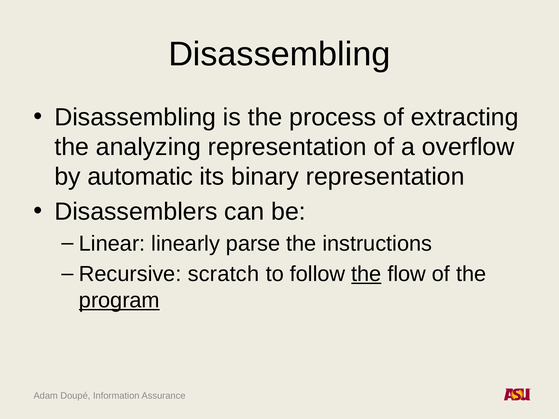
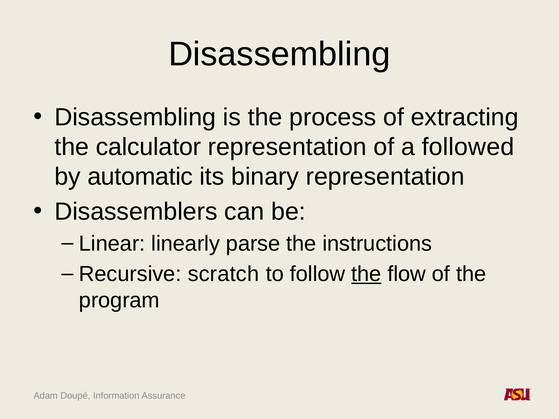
analyzing: analyzing -> calculator (148, 147)
overflow: overflow -> followed (468, 147)
program underline: present -> none (119, 300)
